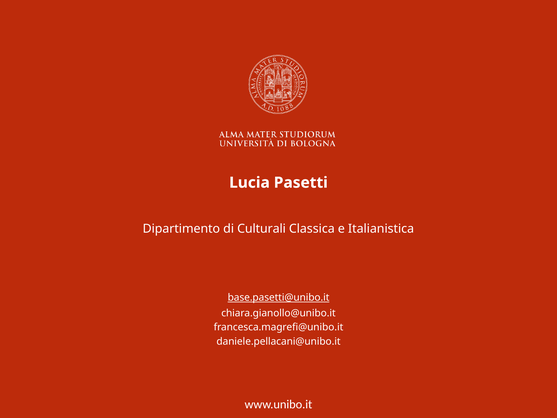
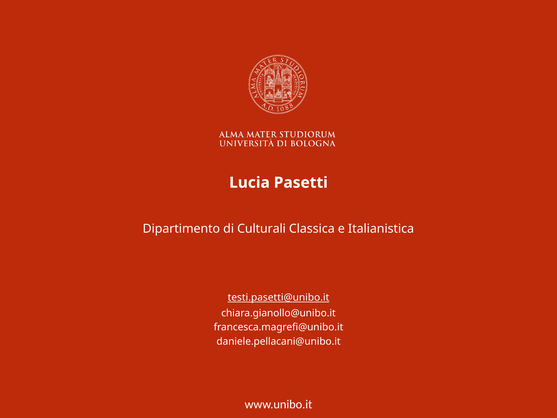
base.pasetti@unibo.it: base.pasetti@unibo.it -> testi.pasetti@unibo.it (278, 297)
